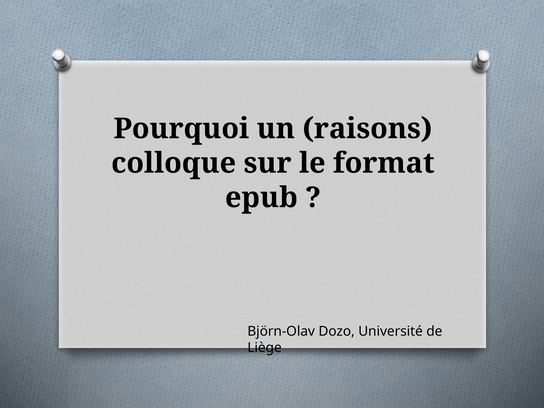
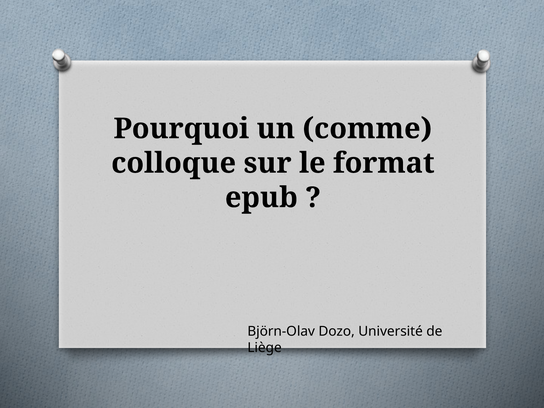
raisons: raisons -> comme (367, 129)
